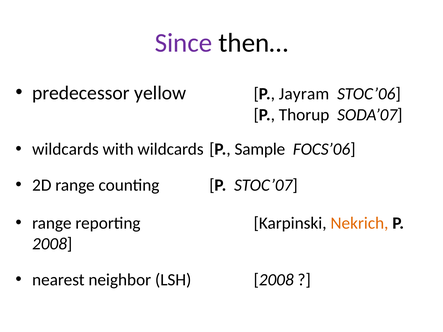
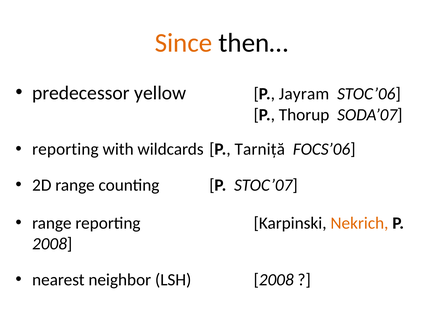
Since colour: purple -> orange (184, 43)
wildcards: wildcards -> reporting (65, 149)
Sample: Sample -> Tarniţă (260, 149)
